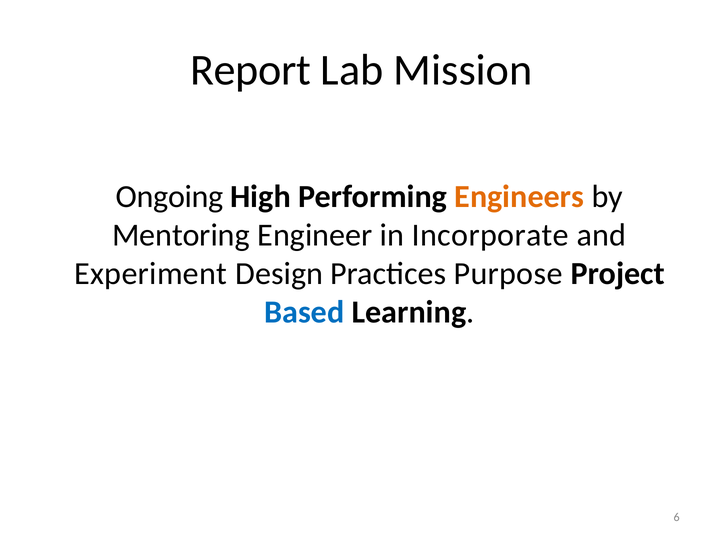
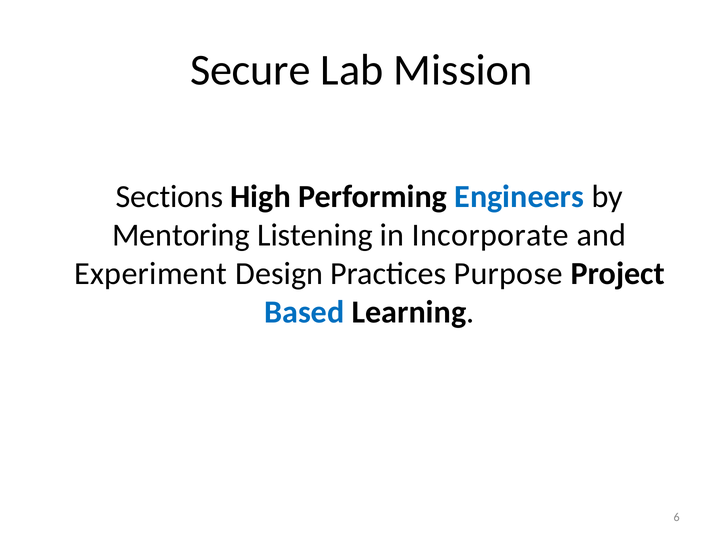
Report: Report -> Secure (250, 70)
Ongoing: Ongoing -> Sections (170, 197)
Engineers colour: orange -> blue (519, 197)
Engineer: Engineer -> Listening (315, 235)
